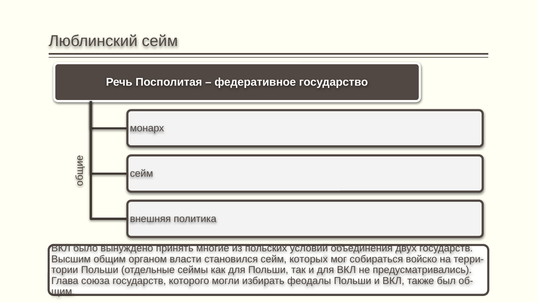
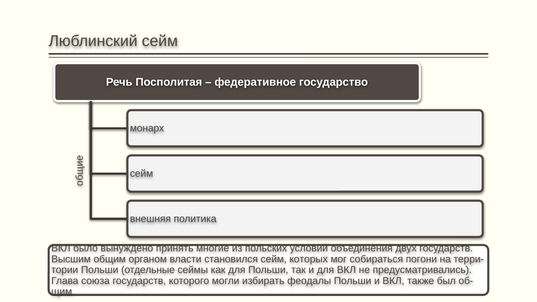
войско: войско -> погони (421, 259)
